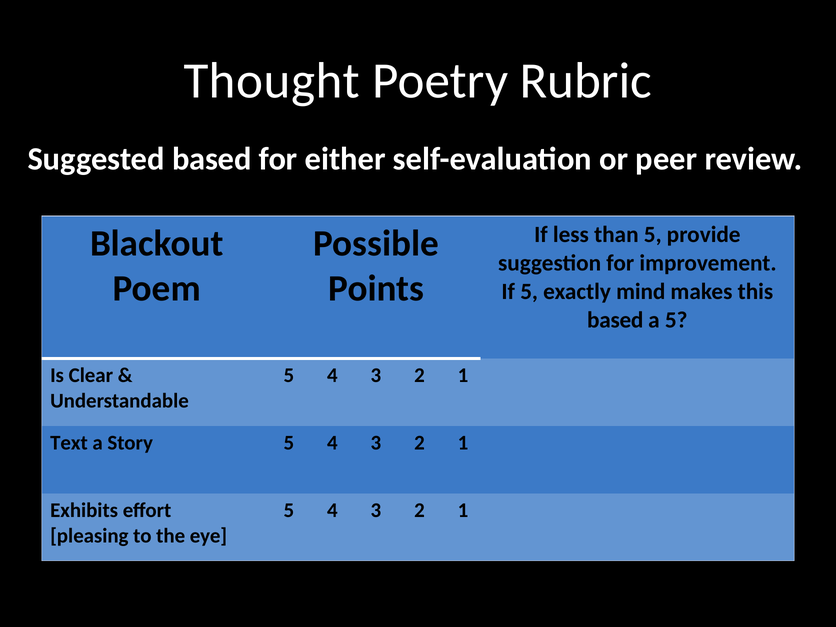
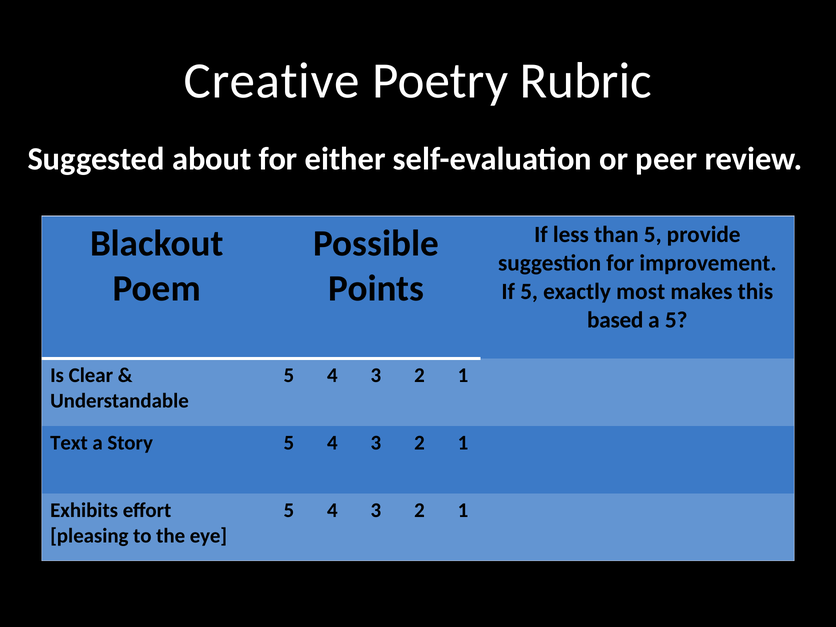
Thought: Thought -> Creative (272, 81)
Suggested based: based -> about (212, 159)
mind: mind -> most (641, 292)
